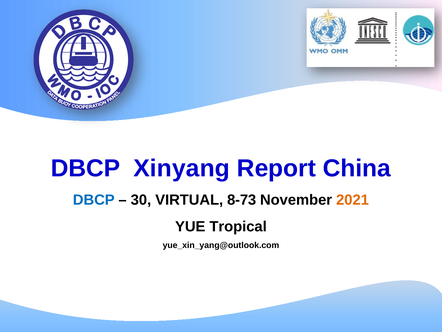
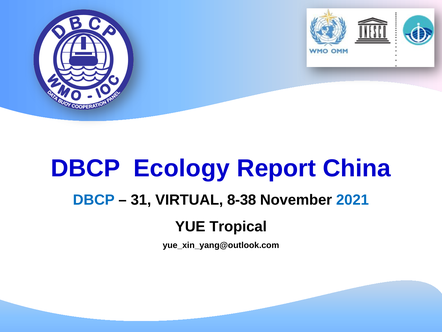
Xinyang: Xinyang -> Ecology (182, 168)
30: 30 -> 31 (141, 200)
8-73: 8-73 -> 8-38 (242, 200)
2021 colour: orange -> blue (353, 200)
